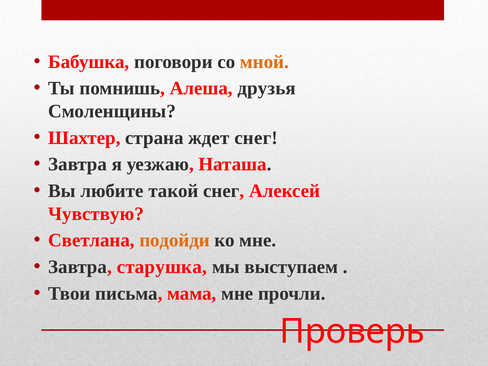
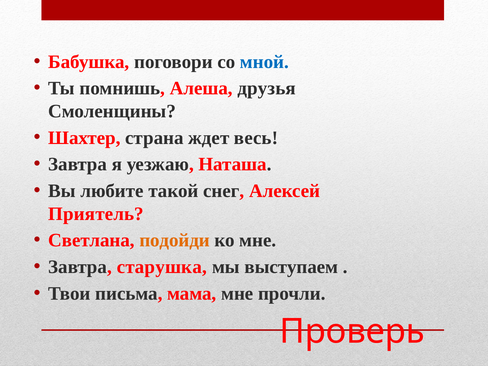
мной colour: orange -> blue (264, 62)
ждет снег: снег -> весь (256, 138)
Чувствую: Чувствую -> Приятель (96, 214)
